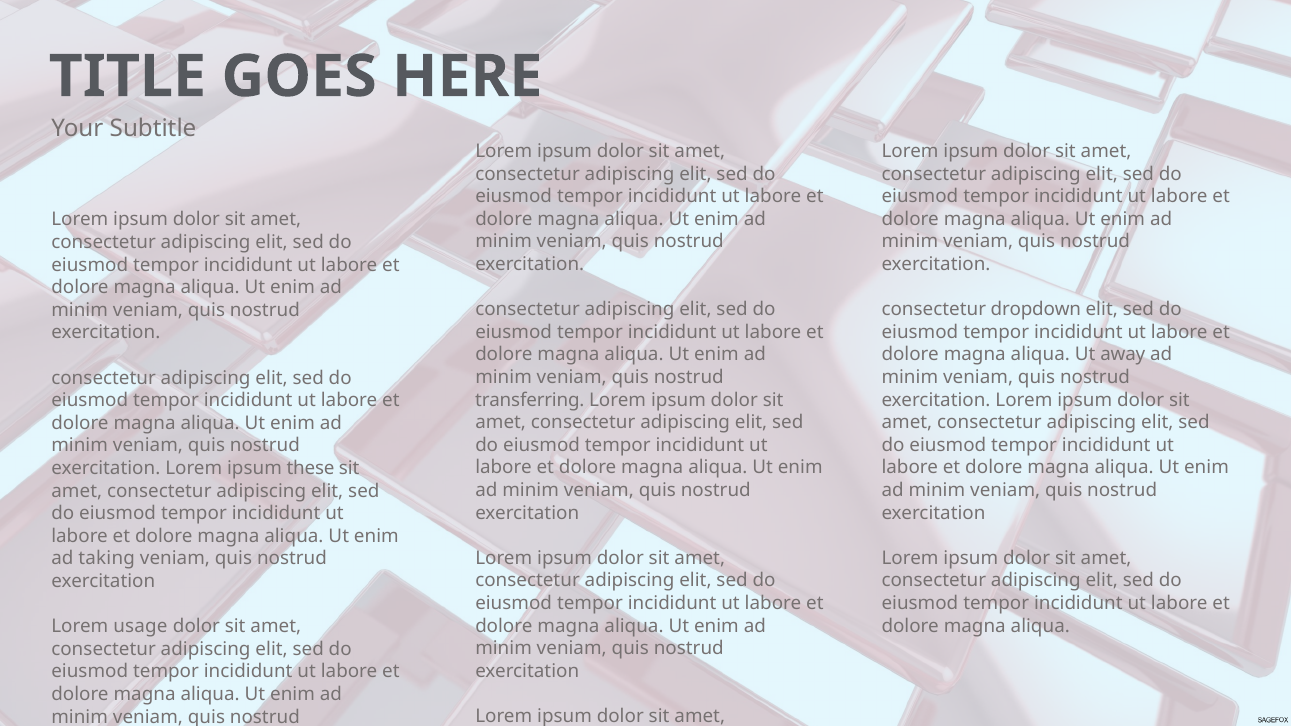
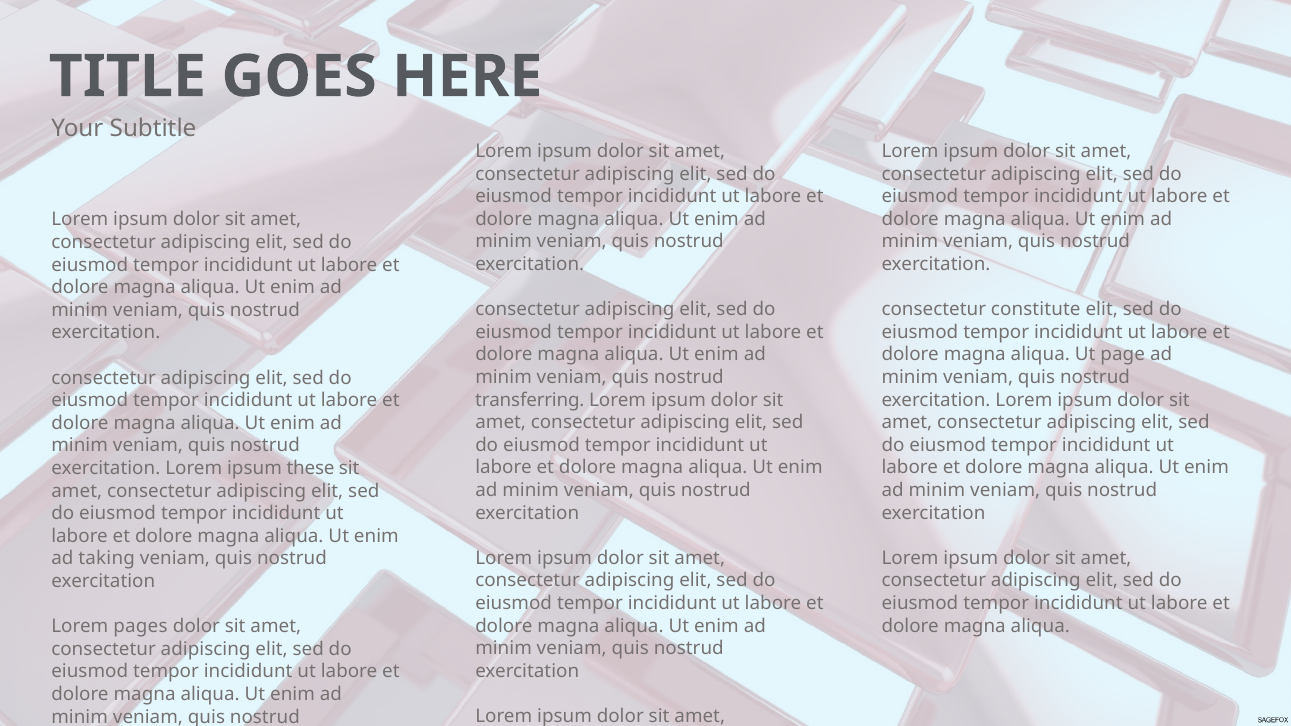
dropdown: dropdown -> constitute (1036, 310)
away: away -> page (1123, 355)
usage: usage -> pages (140, 627)
